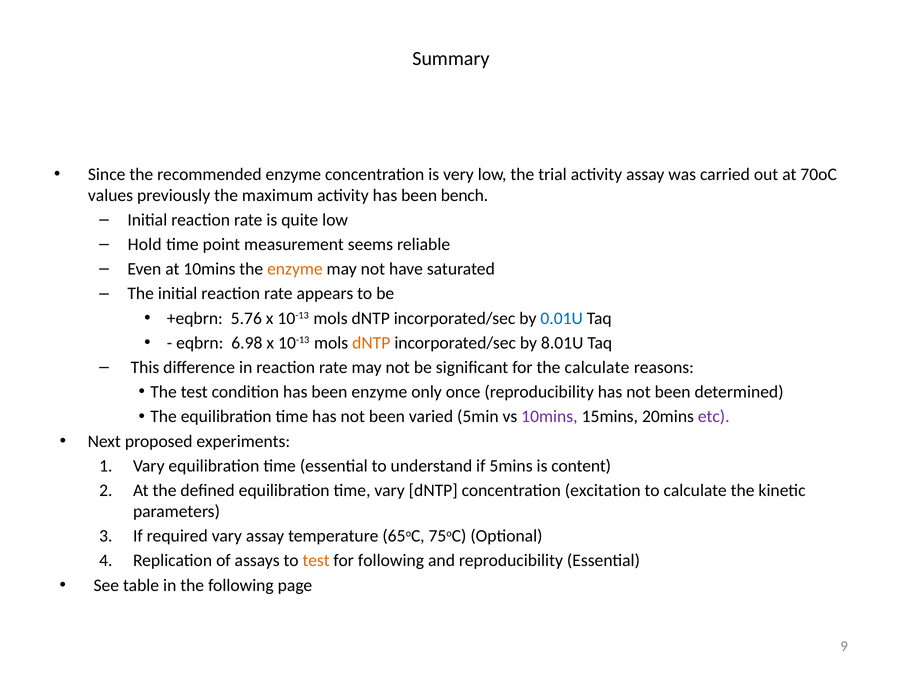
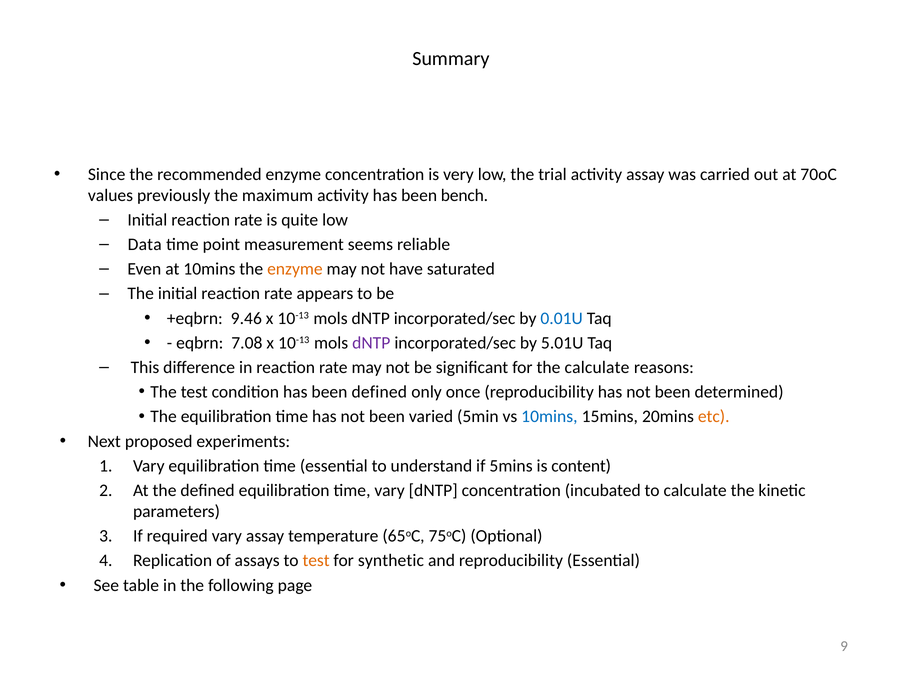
Hold: Hold -> Data (145, 244)
5.76: 5.76 -> 9.46 (246, 318)
6.98: 6.98 -> 7.08 (247, 343)
dNTP colour: orange -> purple (371, 343)
8.01U: 8.01U -> 5.01U (562, 343)
been enzyme: enzyme -> defined (379, 392)
10mins colour: purple -> blue (549, 416)
etc colour: purple -> orange (714, 416)
excitation: excitation -> incubated (603, 490)
for following: following -> synthetic (391, 560)
